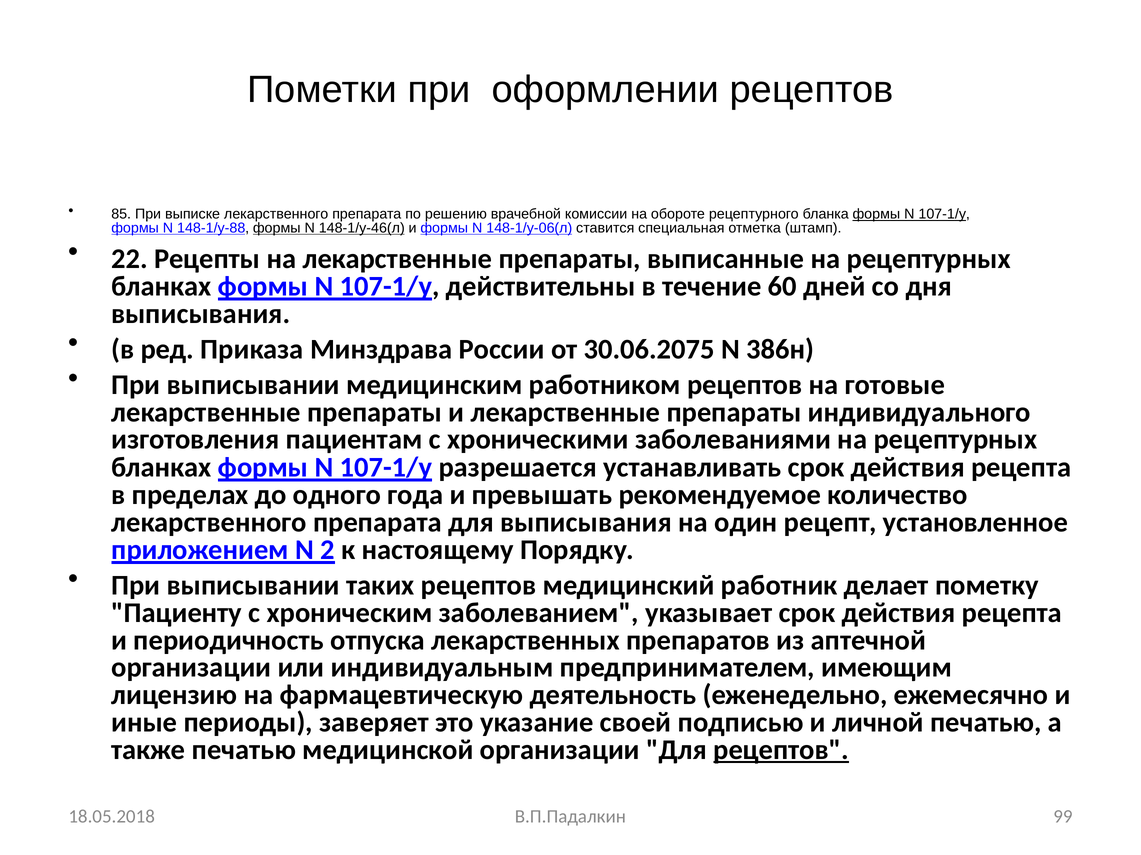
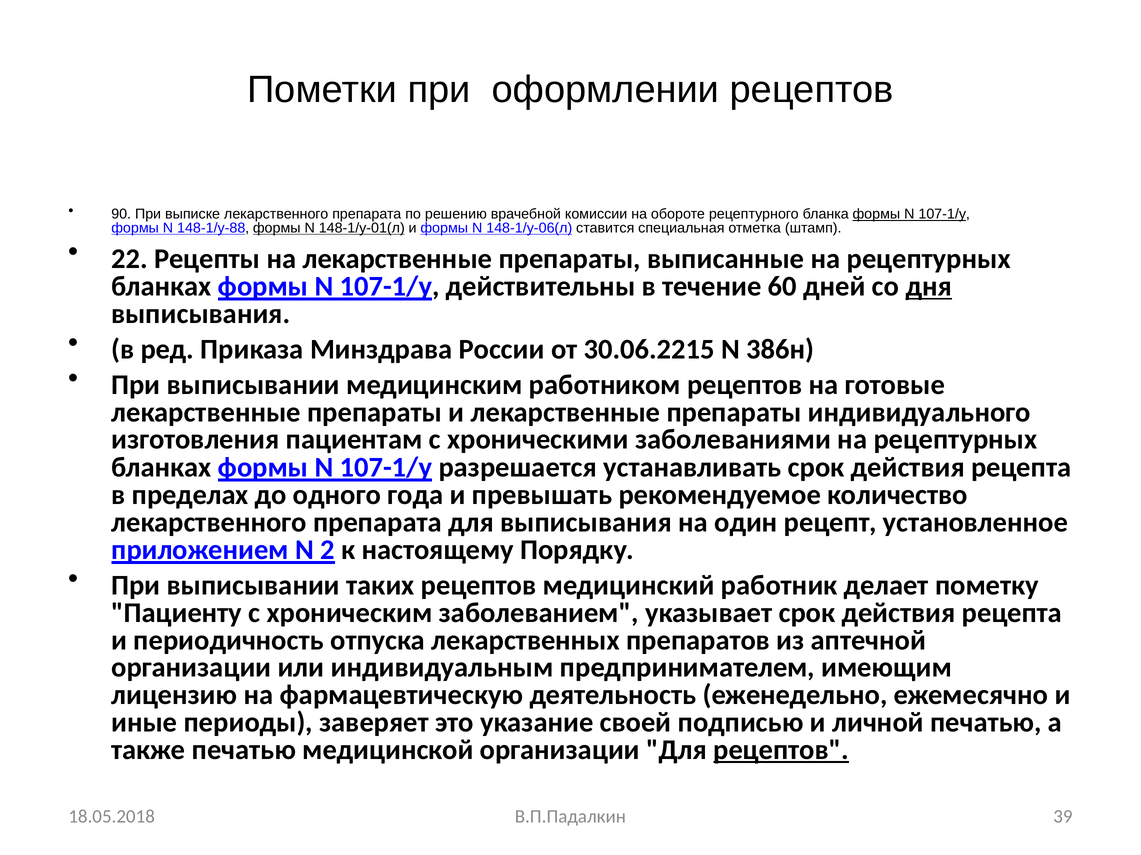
85: 85 -> 90 (121, 214)
148-1/у-46(л: 148-1/у-46(л -> 148-1/у-01(л (362, 228)
дня underline: none -> present (929, 287)
30.06.2075: 30.06.2075 -> 30.06.2215 (649, 350)
99: 99 -> 39 (1063, 817)
